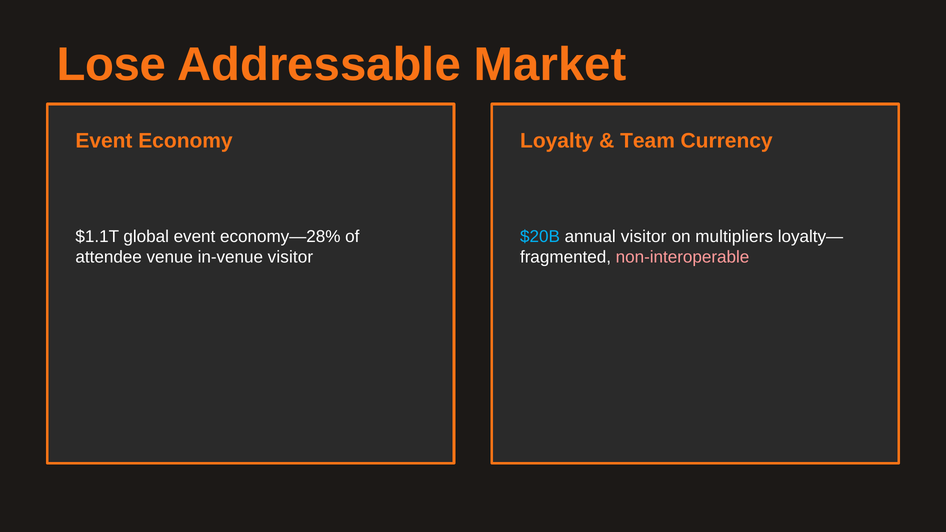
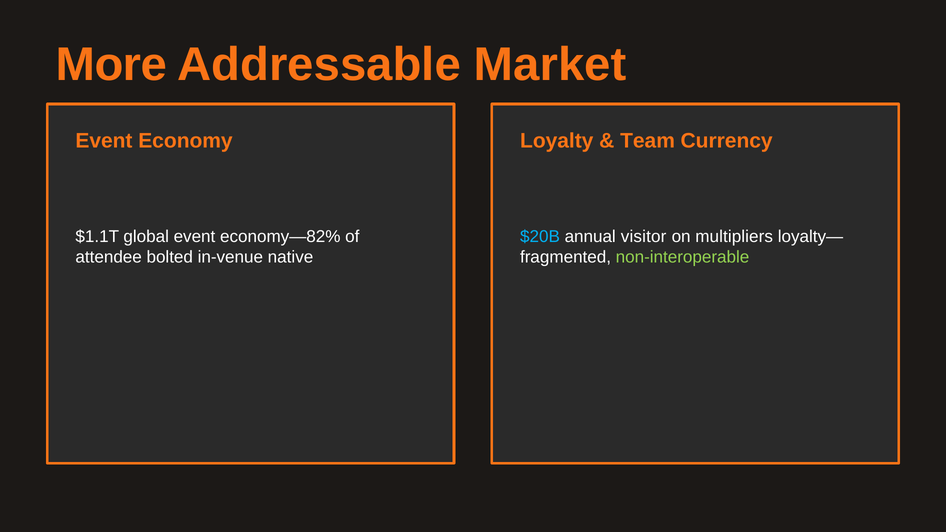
Lose: Lose -> More (111, 65)
economy—28%: economy—28% -> economy—82% (280, 237)
venue: venue -> bolted (170, 257)
in-venue visitor: visitor -> native (291, 257)
non-interoperable colour: pink -> light green (683, 257)
